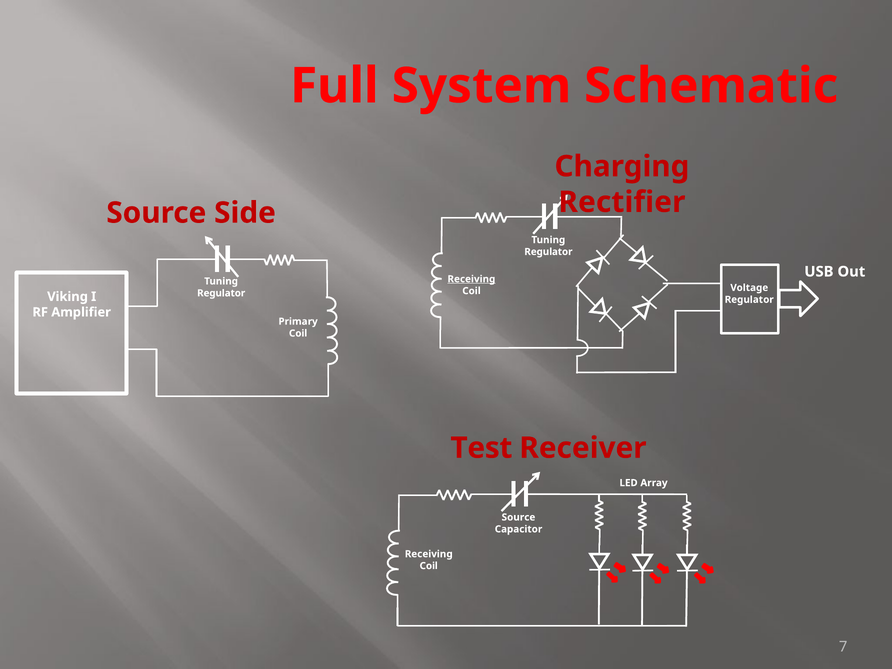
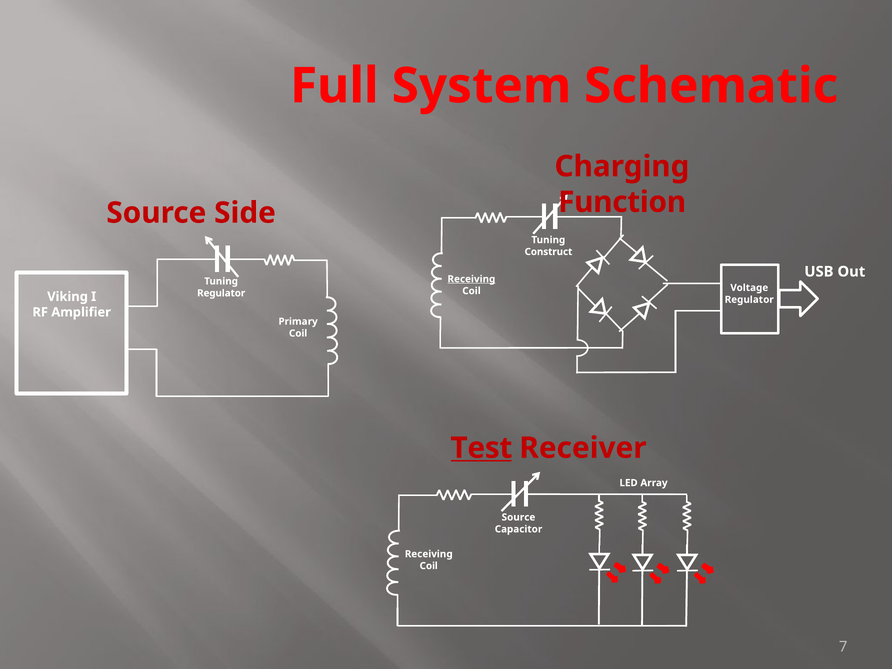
Rectifier: Rectifier -> Function (622, 202)
Regulator: Regulator -> Construct (548, 252)
Test underline: none -> present (481, 448)
